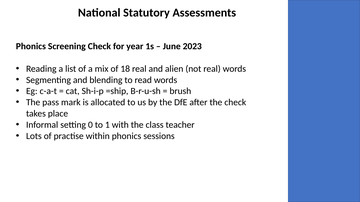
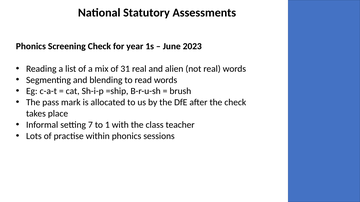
18: 18 -> 31 (125, 69)
0: 0 -> 7 (90, 125)
